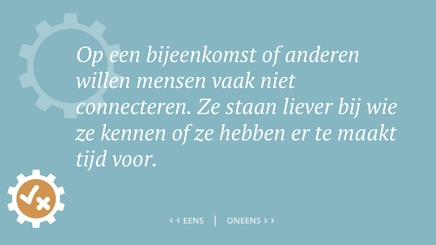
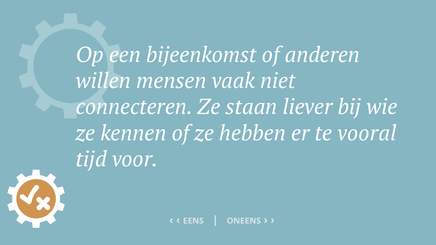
maakt: maakt -> vooral (367, 133)
